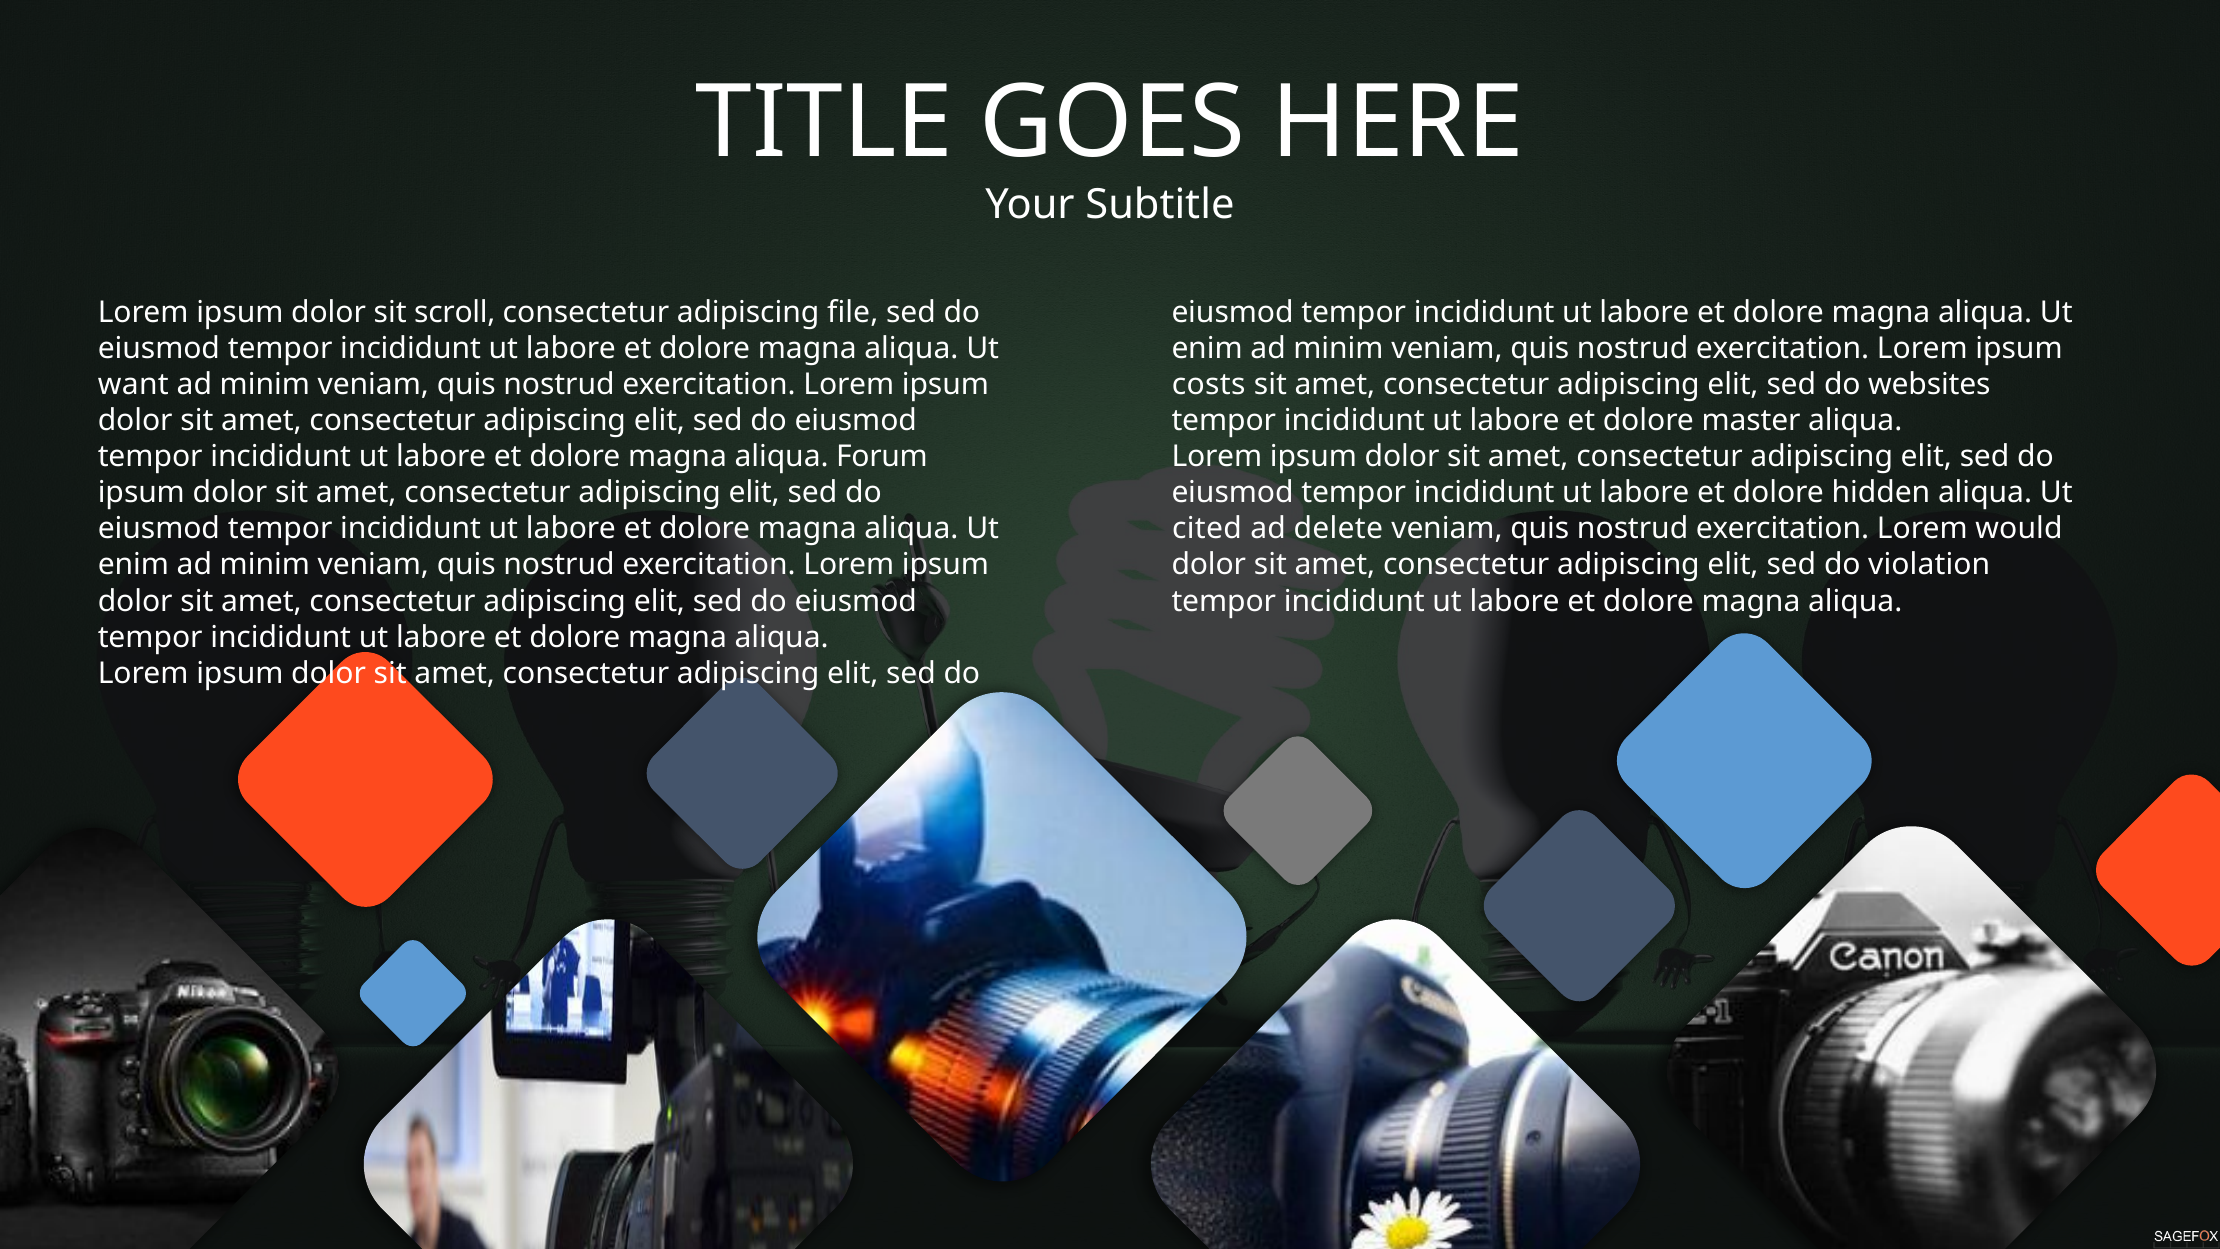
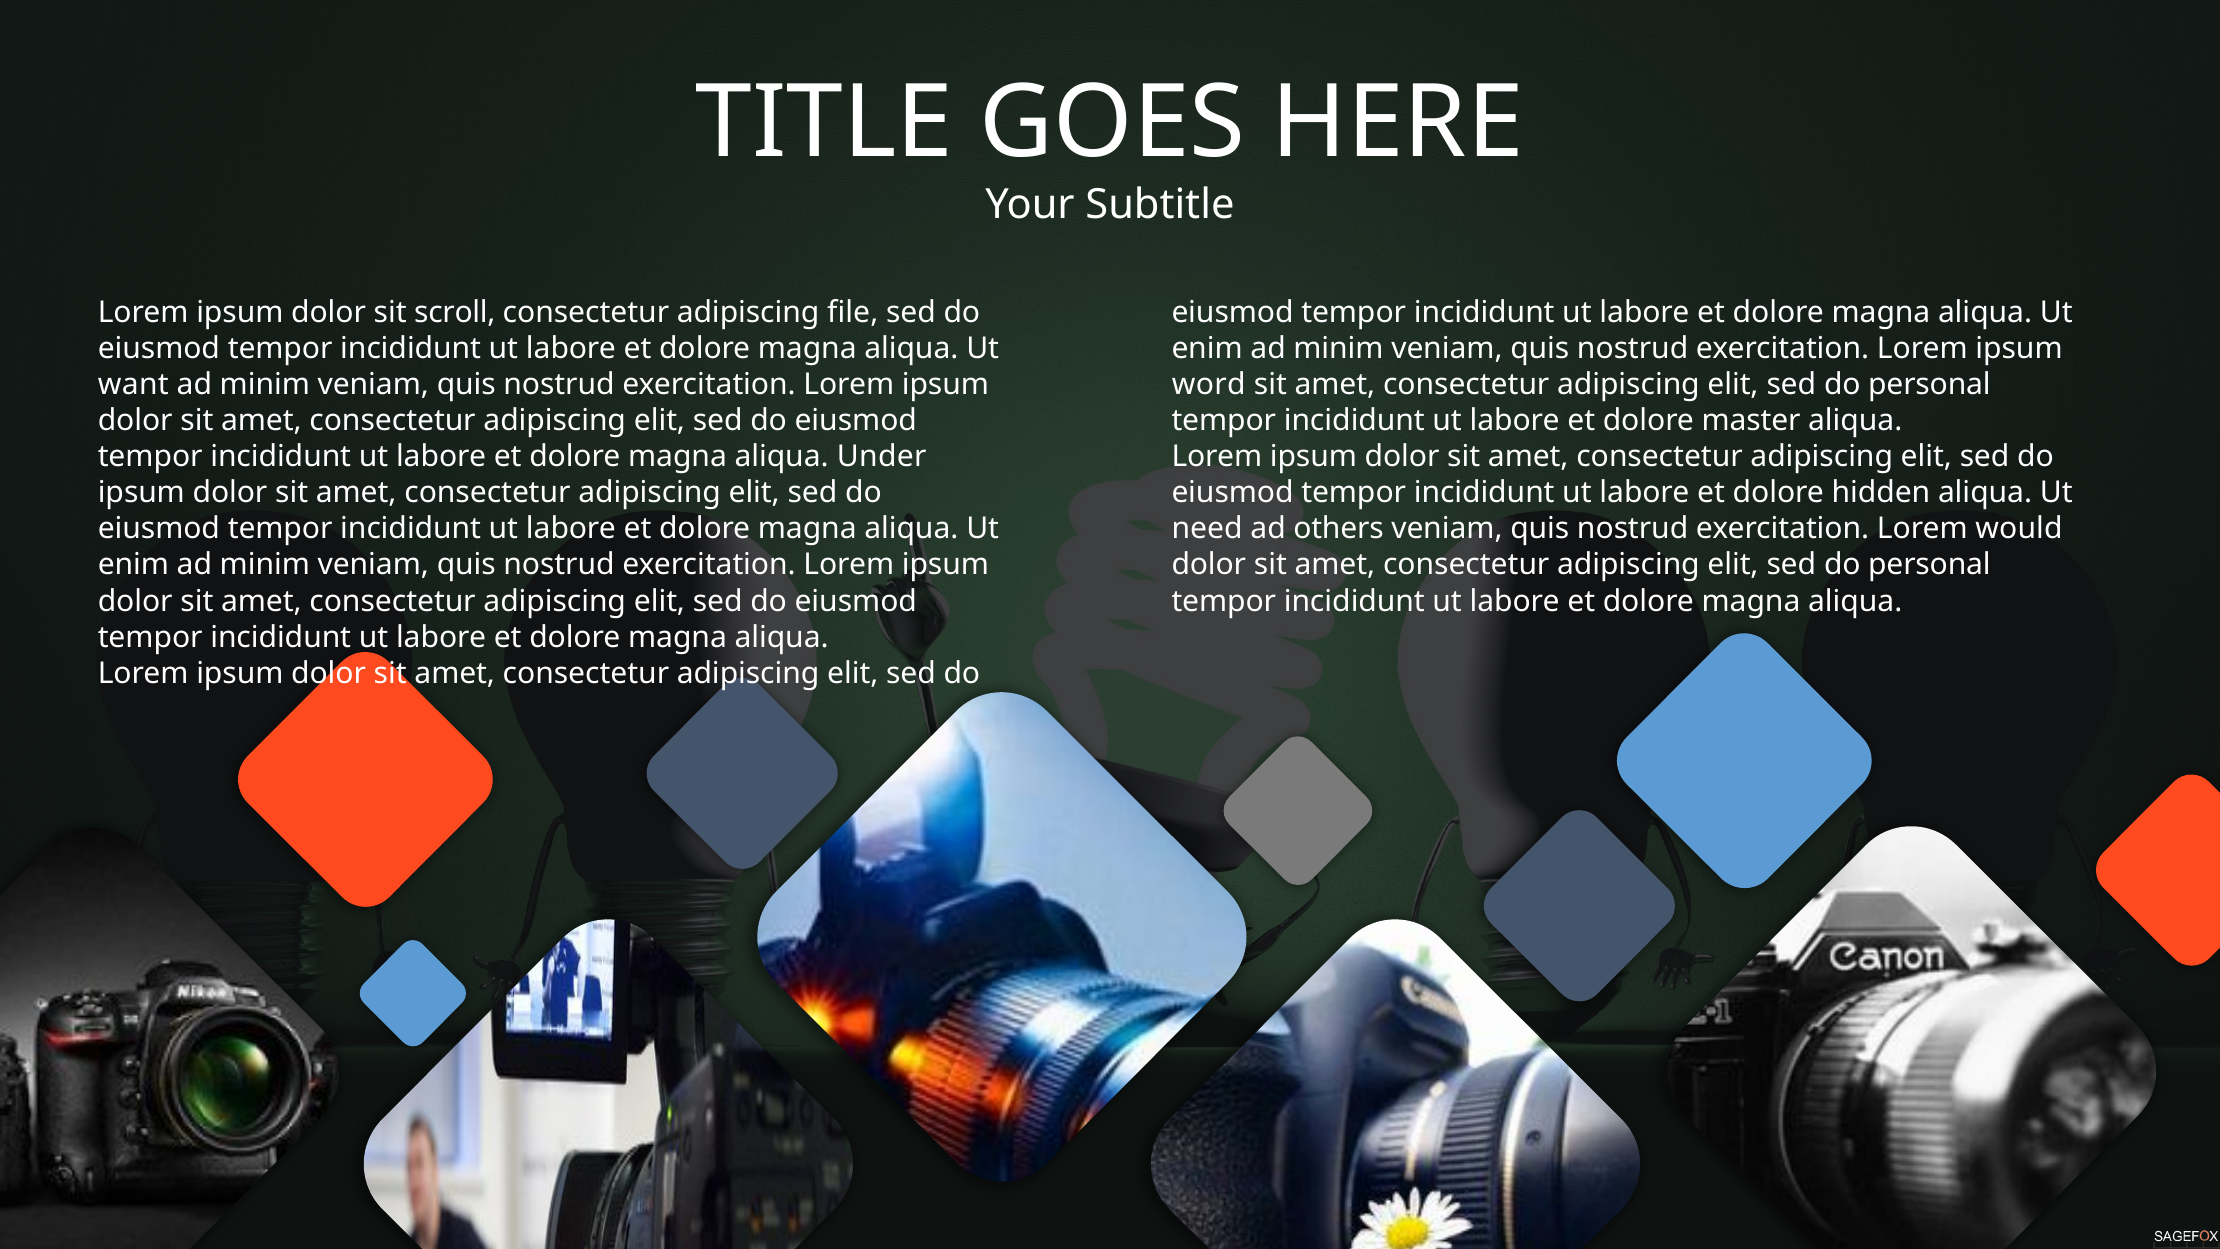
costs: costs -> word (1209, 384)
websites: websites -> personal (1929, 384)
Forum: Forum -> Under (882, 457)
cited: cited -> need (1207, 529)
delete: delete -> others (1339, 529)
violation: violation -> personal (1929, 565)
